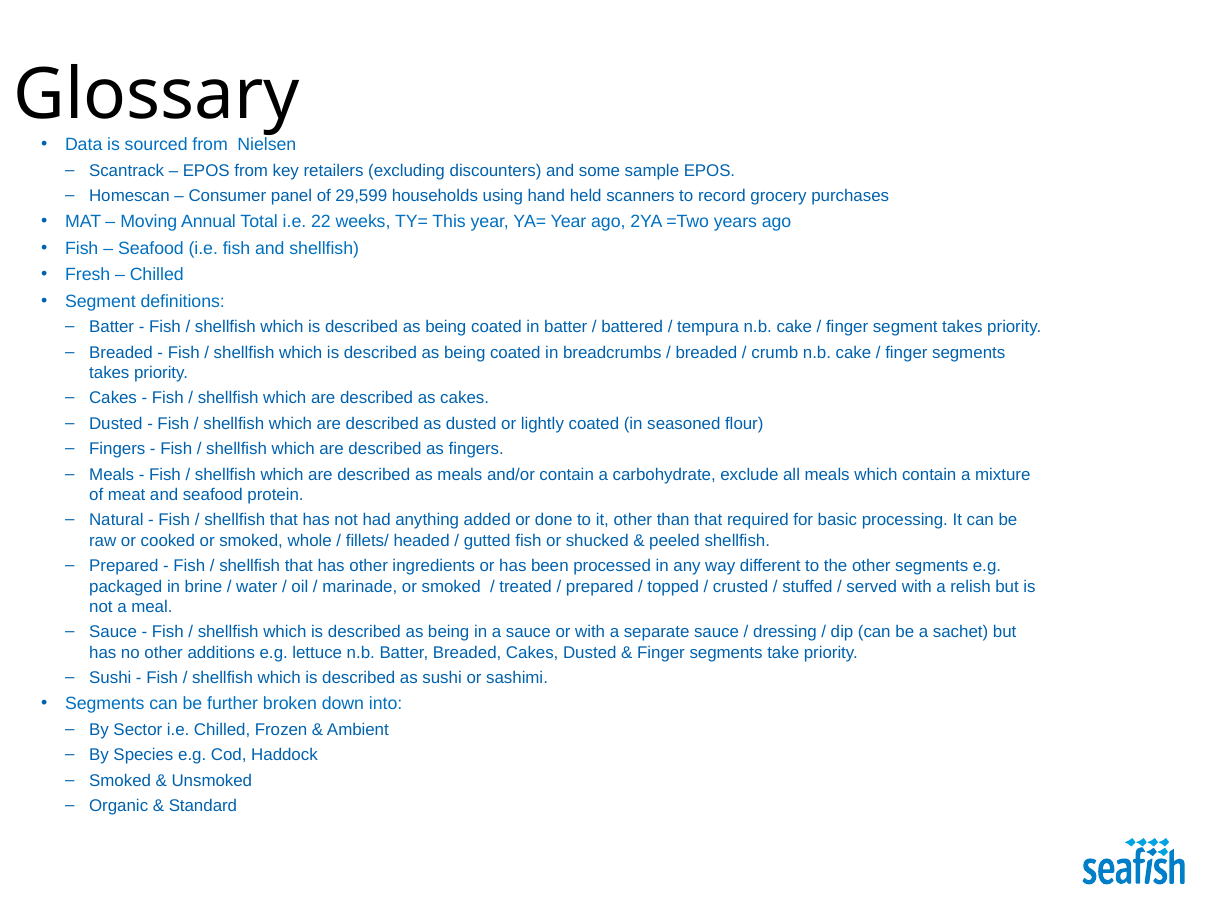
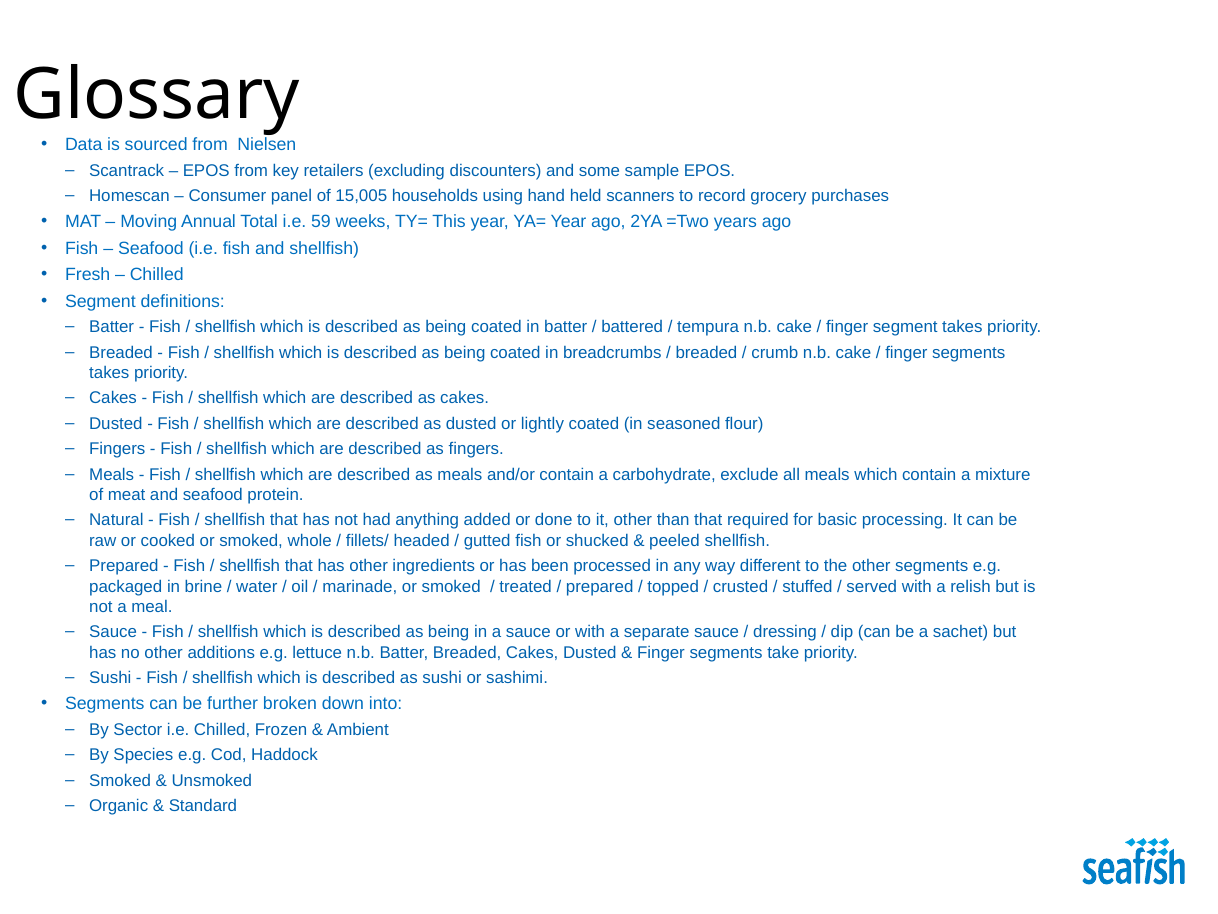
29,599: 29,599 -> 15,005 (361, 196)
22: 22 -> 59 (321, 222)
